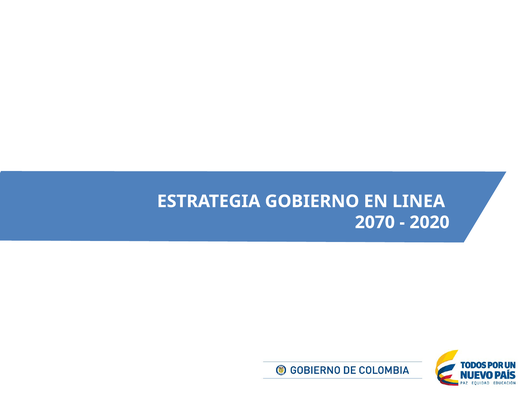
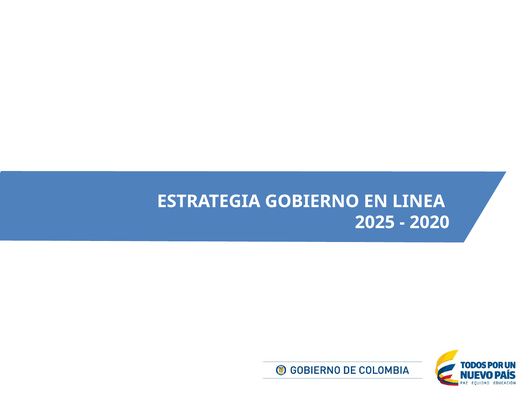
2070: 2070 -> 2025 (375, 222)
